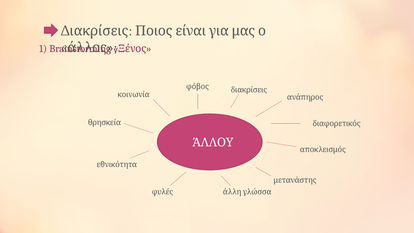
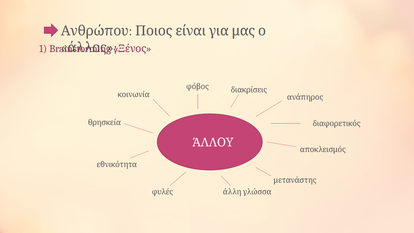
Διακρίσεις: Διακρίσεις -> Ανθρώπου (95, 31)
